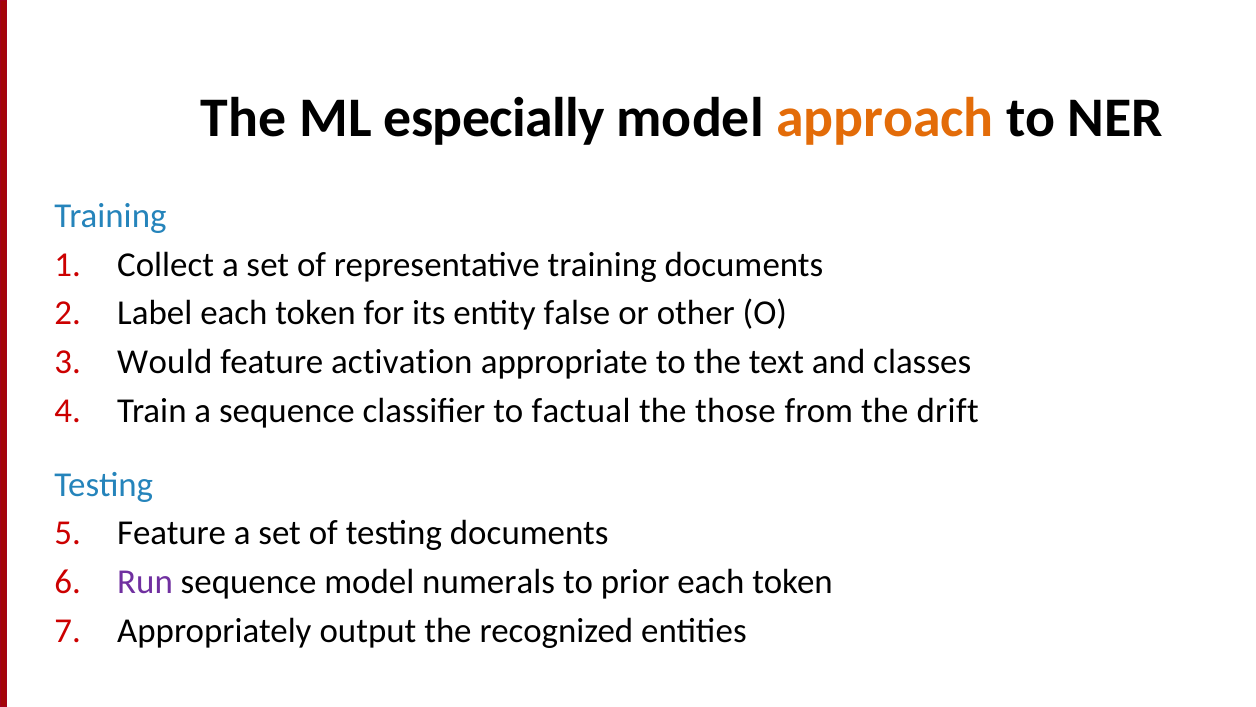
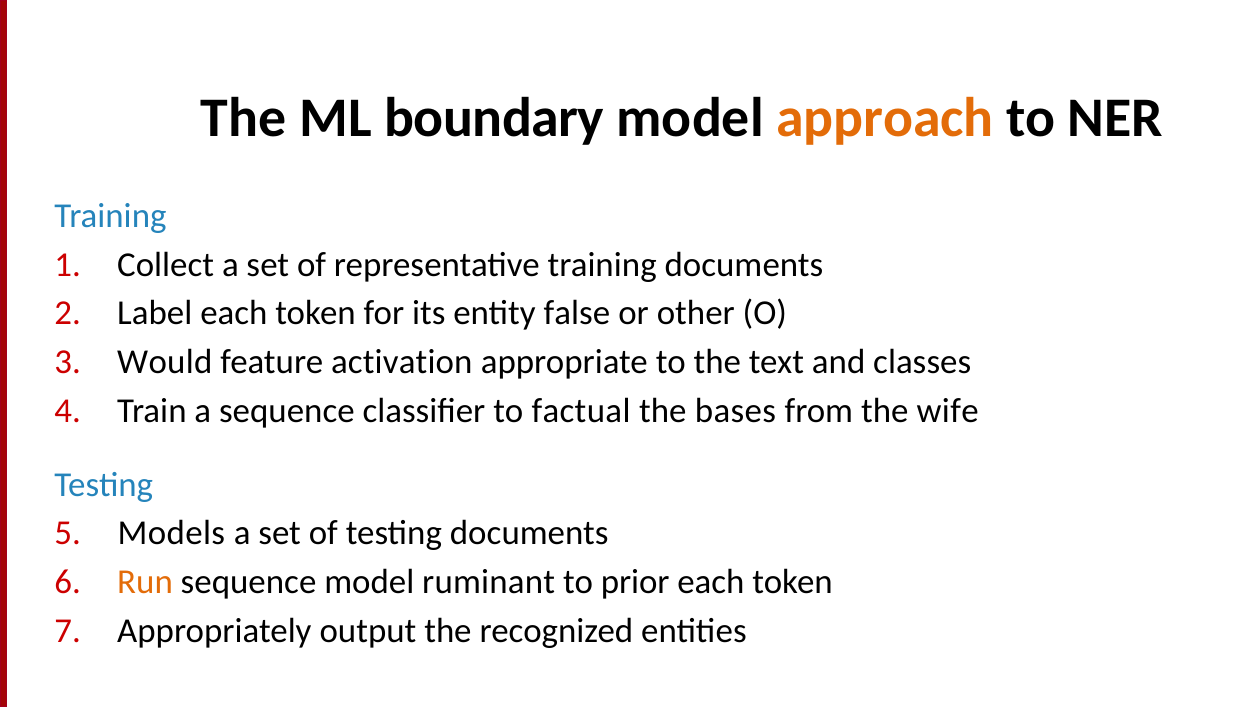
especially: especially -> boundary (494, 118)
those: those -> bases (735, 411)
drift: drift -> wife (948, 411)
Feature: Feature -> Models (171, 533)
Run colour: purple -> orange (145, 582)
numerals: numerals -> ruminant (489, 582)
